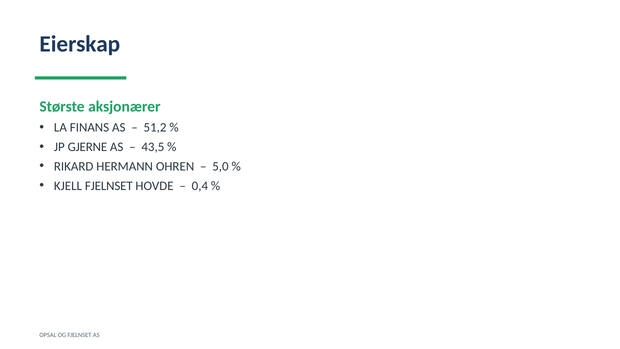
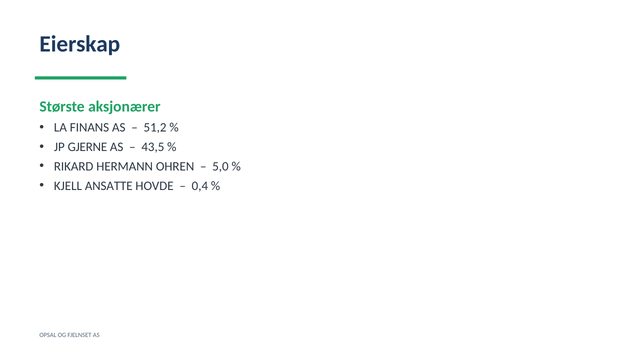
KJELL FJELNSET: FJELNSET -> ANSATTE (109, 186)
